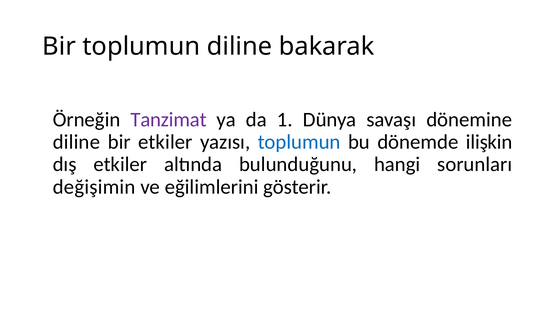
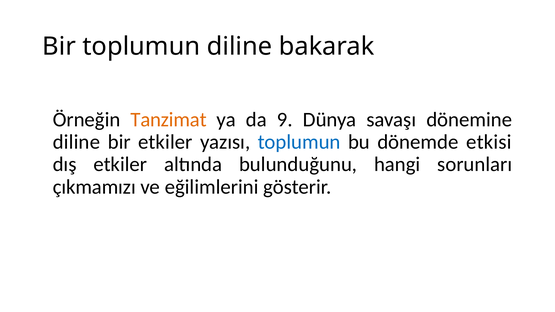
Tanzimat colour: purple -> orange (169, 120)
1: 1 -> 9 (285, 120)
ilişkin: ilişkin -> etkisi (489, 142)
değişimin: değişimin -> çıkmamızı (94, 187)
